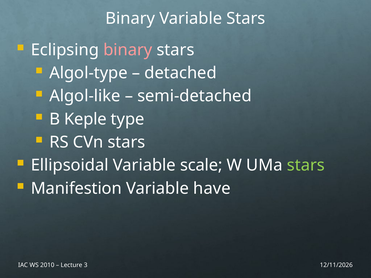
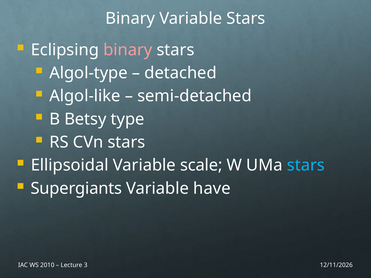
Keple: Keple -> Betsy (85, 119)
stars colour: light green -> light blue (306, 165)
Manifestion: Manifestion -> Supergiants (76, 189)
